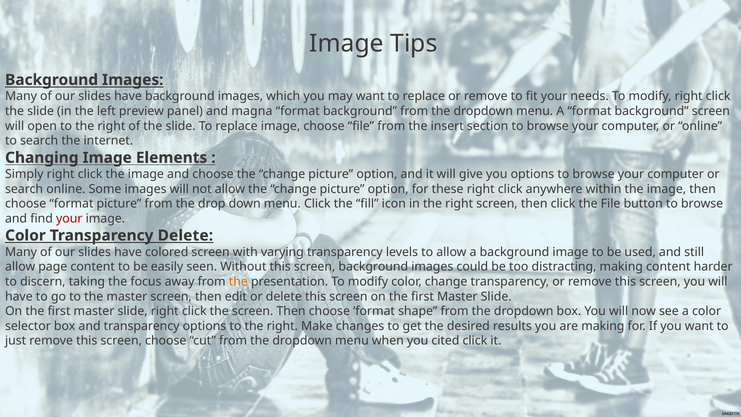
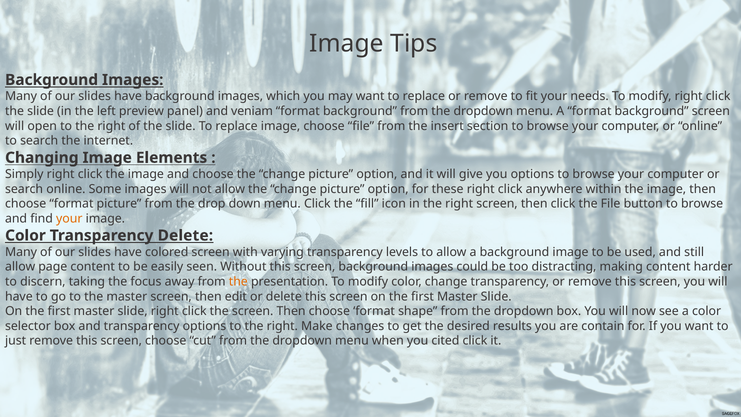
magna: magna -> veniam (252, 111)
your colour: red -> orange (69, 219)
are making: making -> contain (603, 326)
